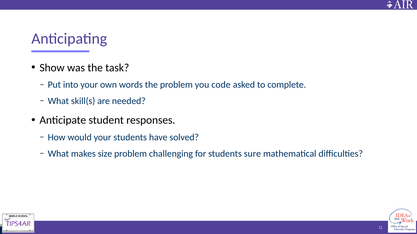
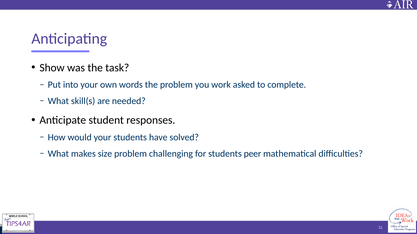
code: code -> work (221, 85)
sure: sure -> peer (253, 154)
